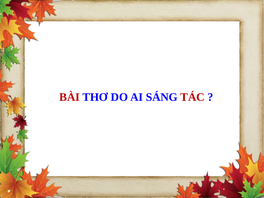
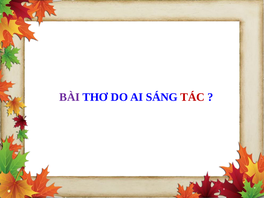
BÀI colour: red -> purple (70, 97)
